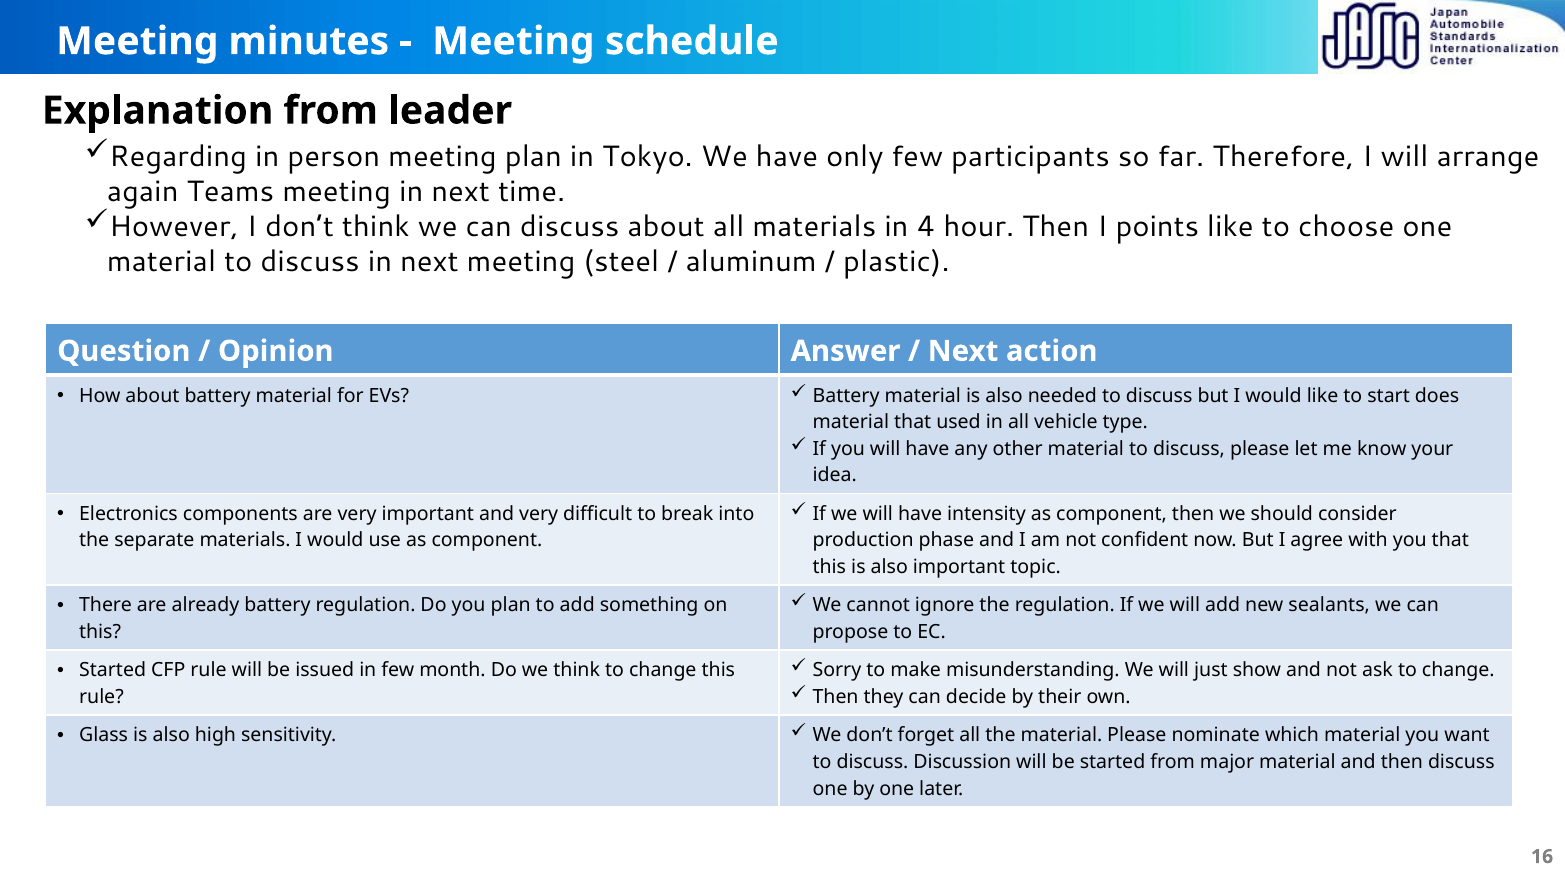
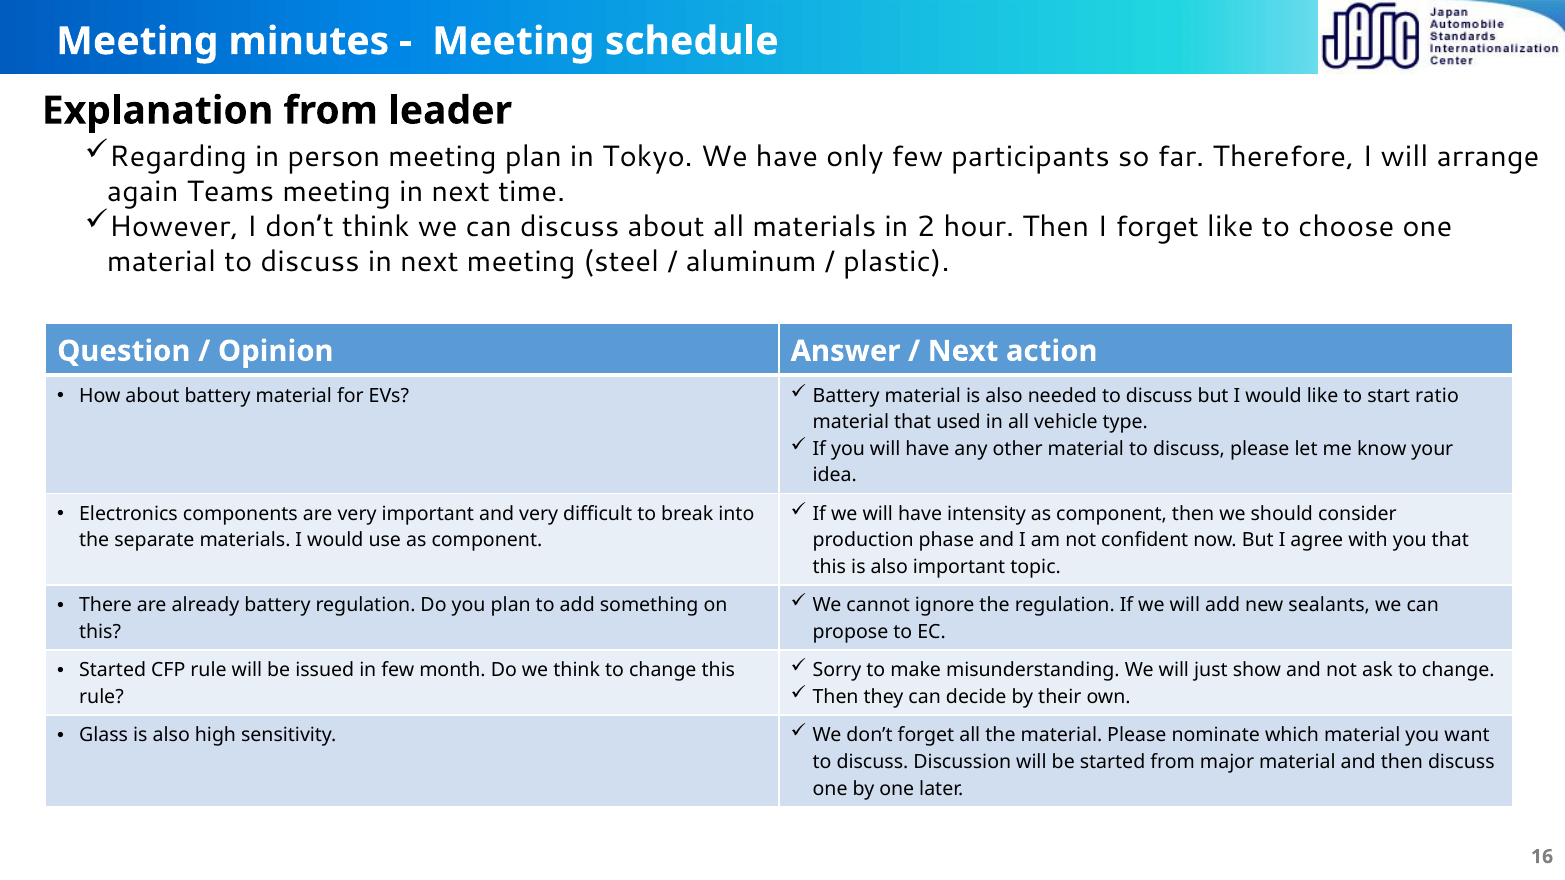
4: 4 -> 2 (926, 227)
I points: points -> forget (1157, 227)
does: does -> ratio (1437, 396)
